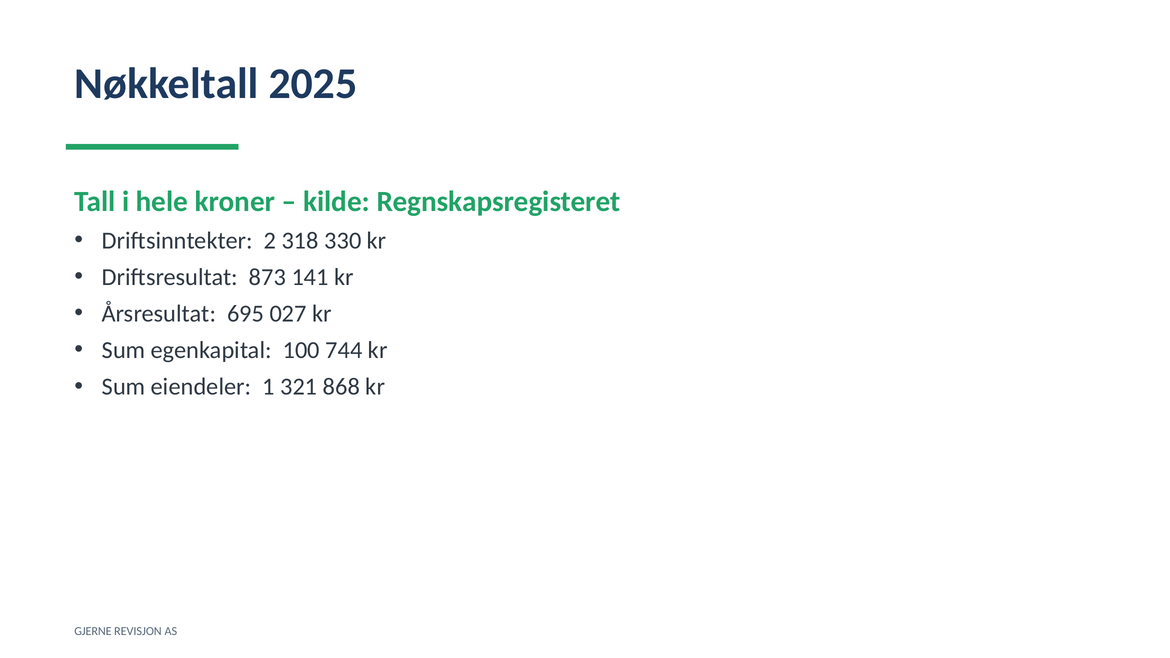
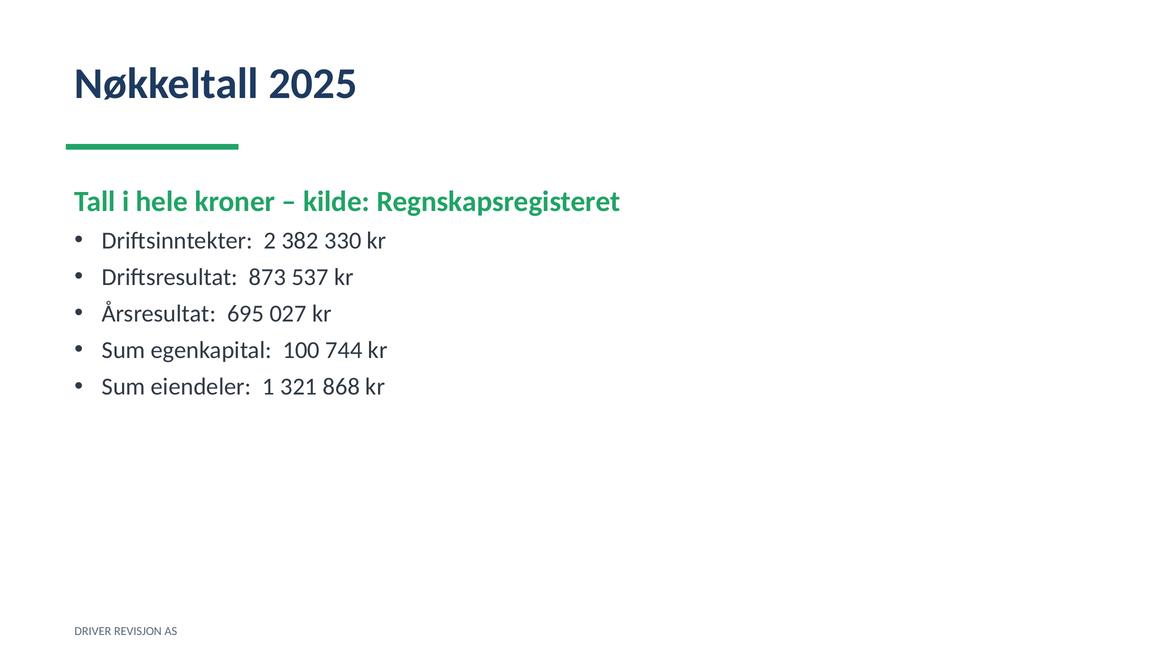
318: 318 -> 382 (300, 241)
141: 141 -> 537 (310, 277)
GJERNE: GJERNE -> DRIVER (93, 631)
